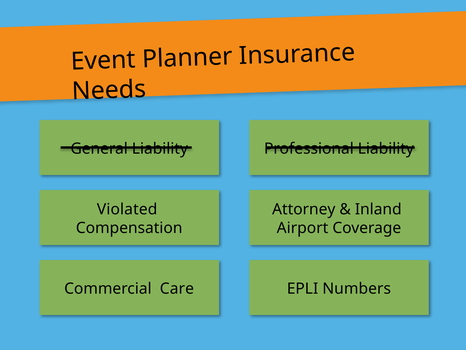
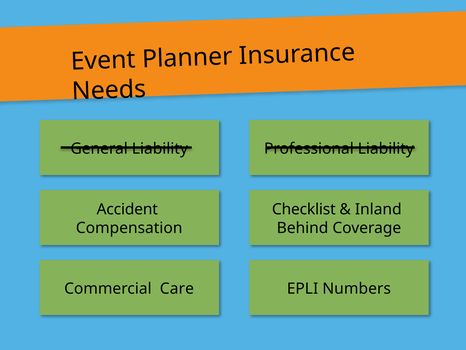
Violated: Violated -> Accident (127, 209)
Attorney: Attorney -> Checklist (304, 209)
Airport: Airport -> Behind (303, 228)
